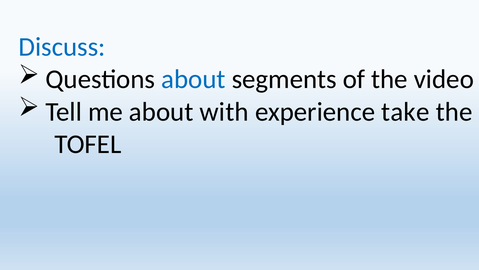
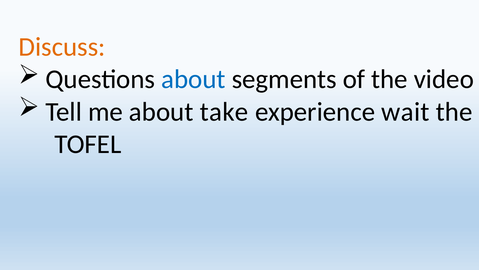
Discuss colour: blue -> orange (62, 47)
with: with -> take (224, 112)
take: take -> wait (405, 112)
